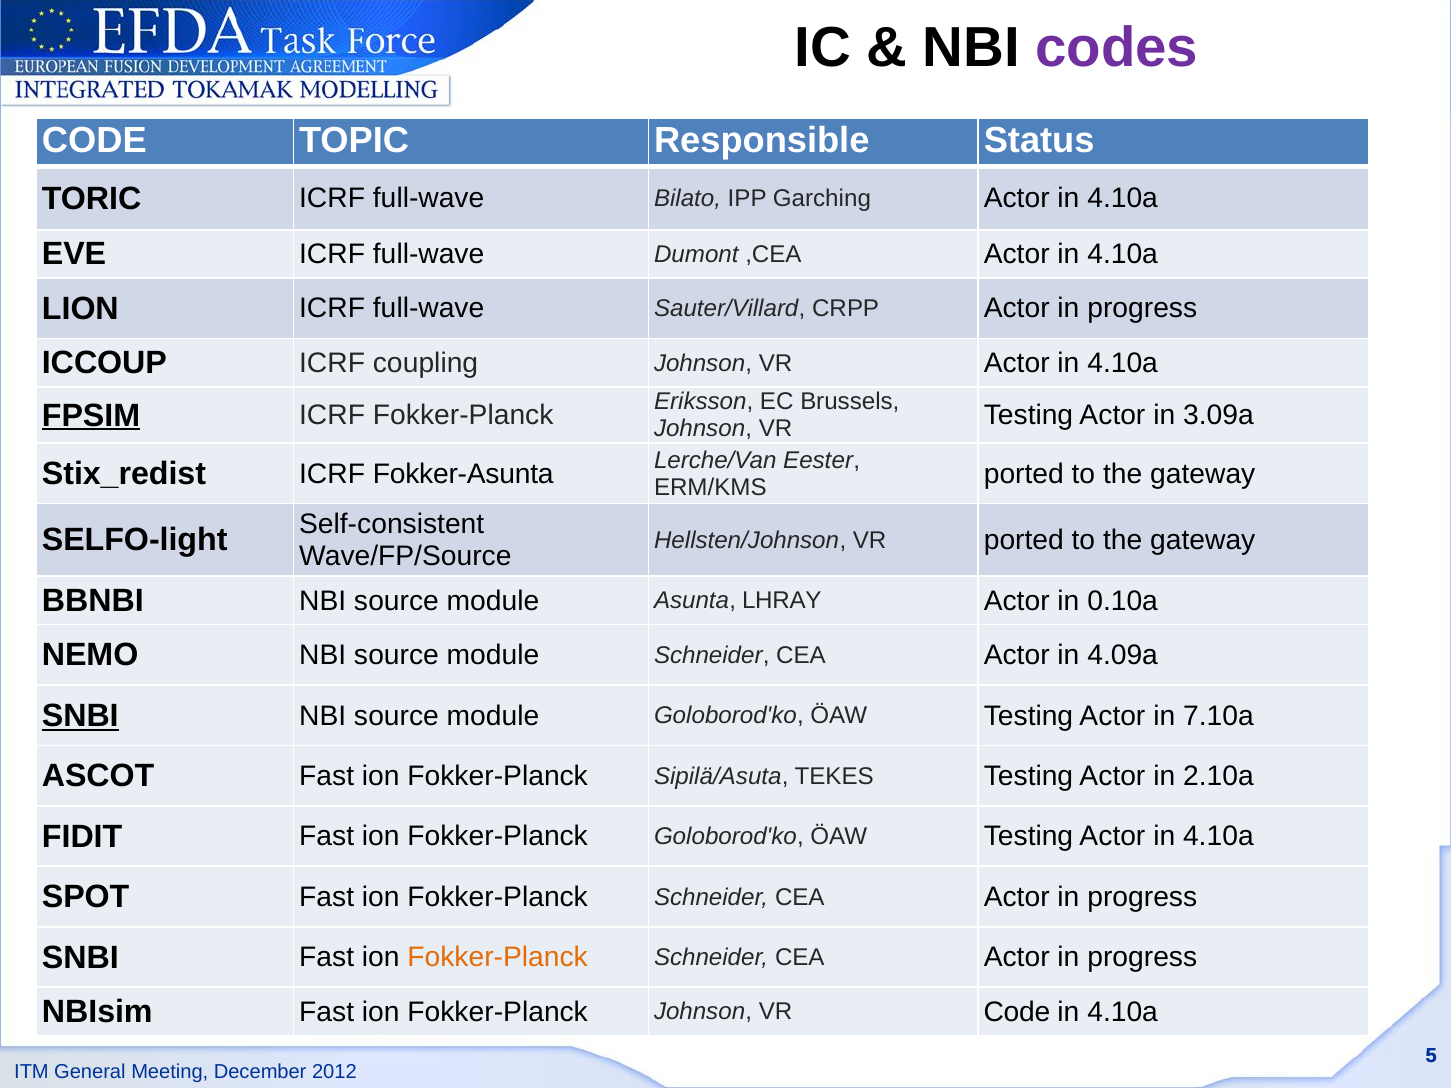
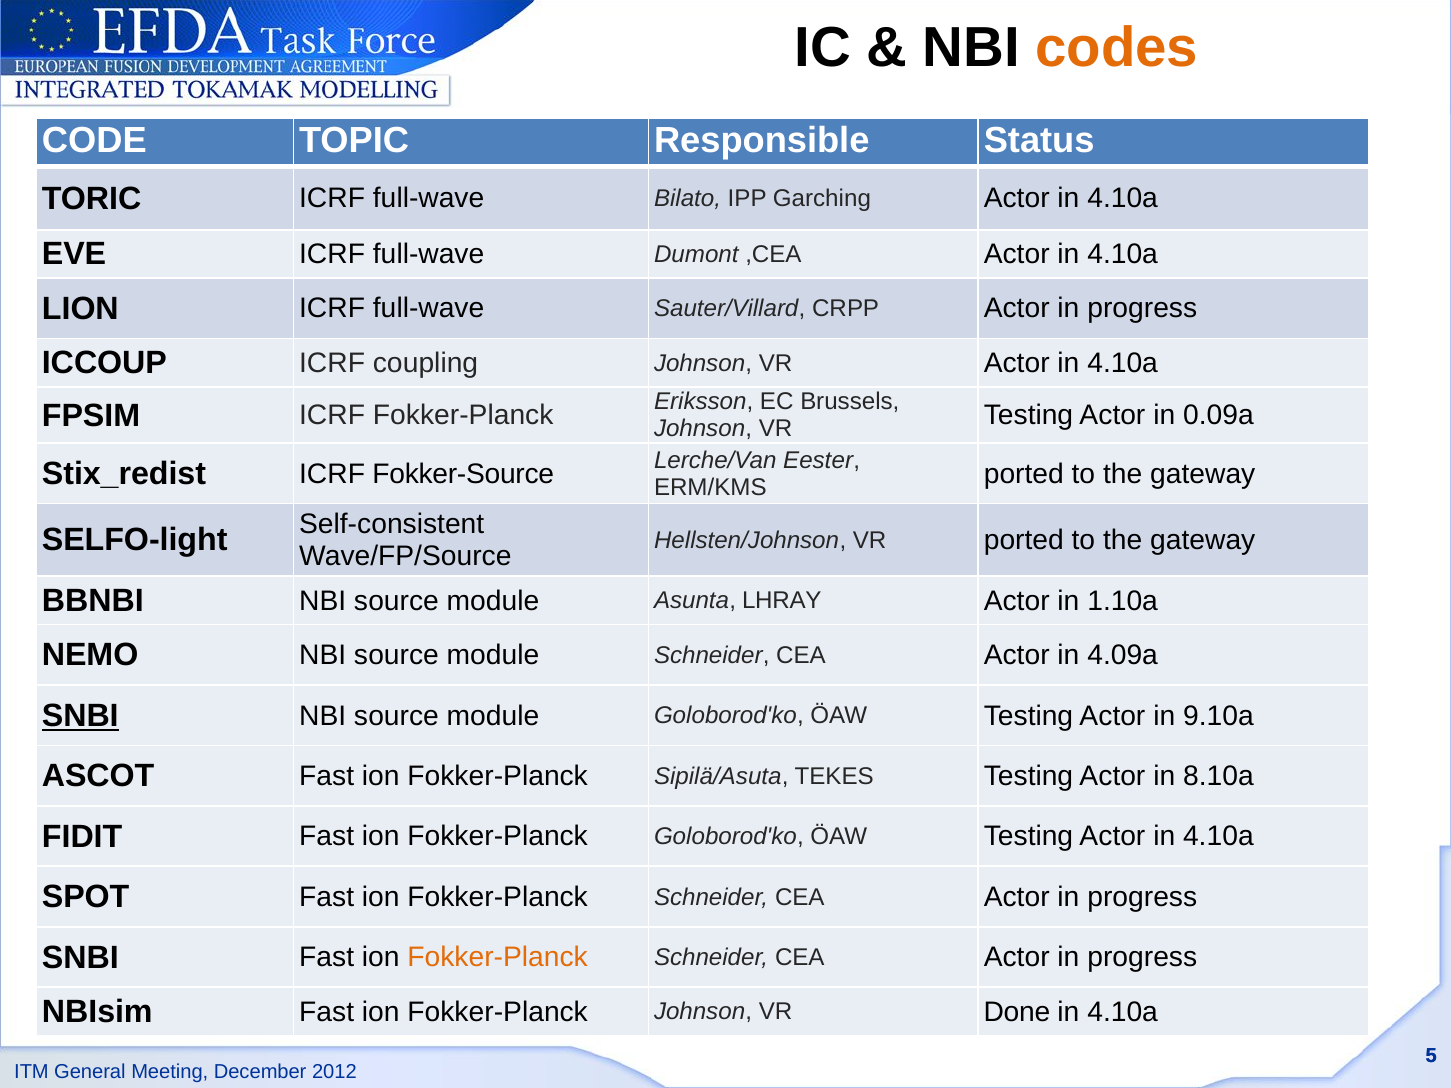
codes colour: purple -> orange (1117, 47)
FPSIM underline: present -> none (91, 416)
3.09a: 3.09a -> 0.09a (1218, 416)
Fokker-Asunta: Fokker-Asunta -> Fokker-Source (463, 474)
0.10a: 0.10a -> 1.10a (1123, 601)
7.10a: 7.10a -> 9.10a (1218, 716)
2.10a: 2.10a -> 8.10a (1218, 776)
VR Code: Code -> Done (1017, 1012)
